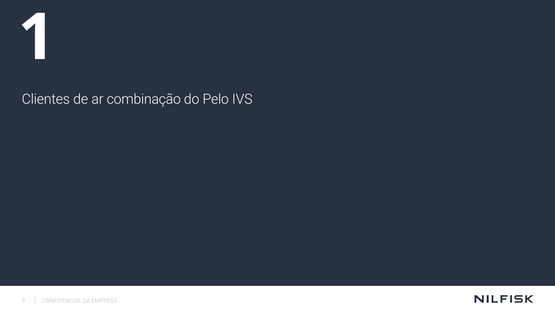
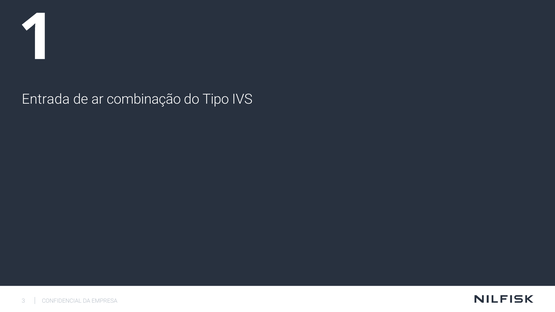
Clientes: Clientes -> Entrada (46, 99)
Pelo: Pelo -> Tipo (216, 99)
